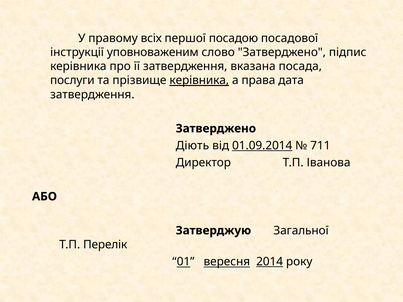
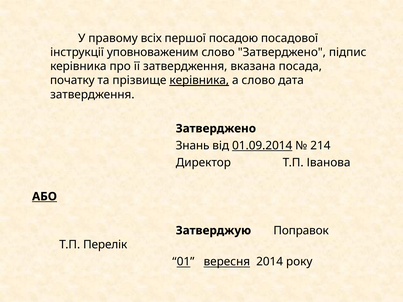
послуги: послуги -> початку (72, 81)
а права: права -> слово (258, 81)
Діють: Діють -> Знань (193, 146)
711: 711 -> 214 (320, 146)
АБО underline: none -> present (44, 197)
Загальної: Загальної -> Поправок (301, 231)
2014 underline: present -> none (270, 262)
